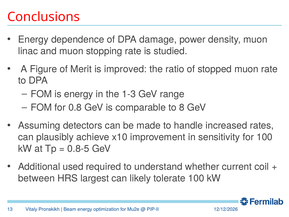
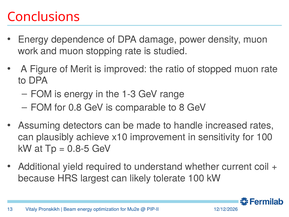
linac: linac -> work (28, 51)
used: used -> yield (73, 167)
between: between -> because (36, 178)
